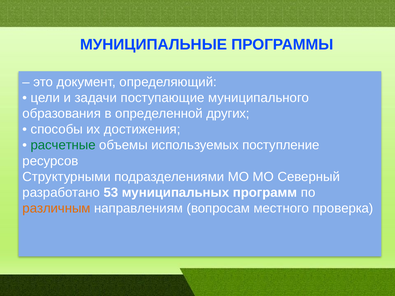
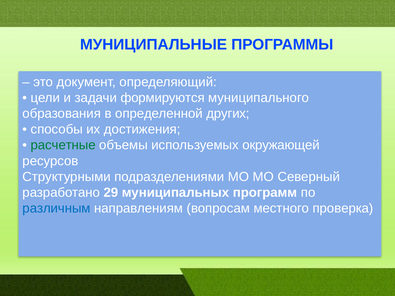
поступающие: поступающие -> формируются (163, 98)
поступление: поступление -> окружающей (281, 145)
53: 53 -> 29 (111, 193)
различным colour: orange -> blue (56, 208)
